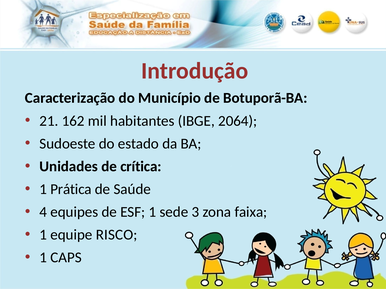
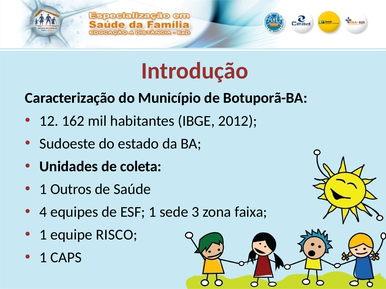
21: 21 -> 12 (49, 121)
2064: 2064 -> 2012 (238, 121)
crítica: crítica -> coleta (141, 167)
Prática: Prática -> Outros (71, 190)
